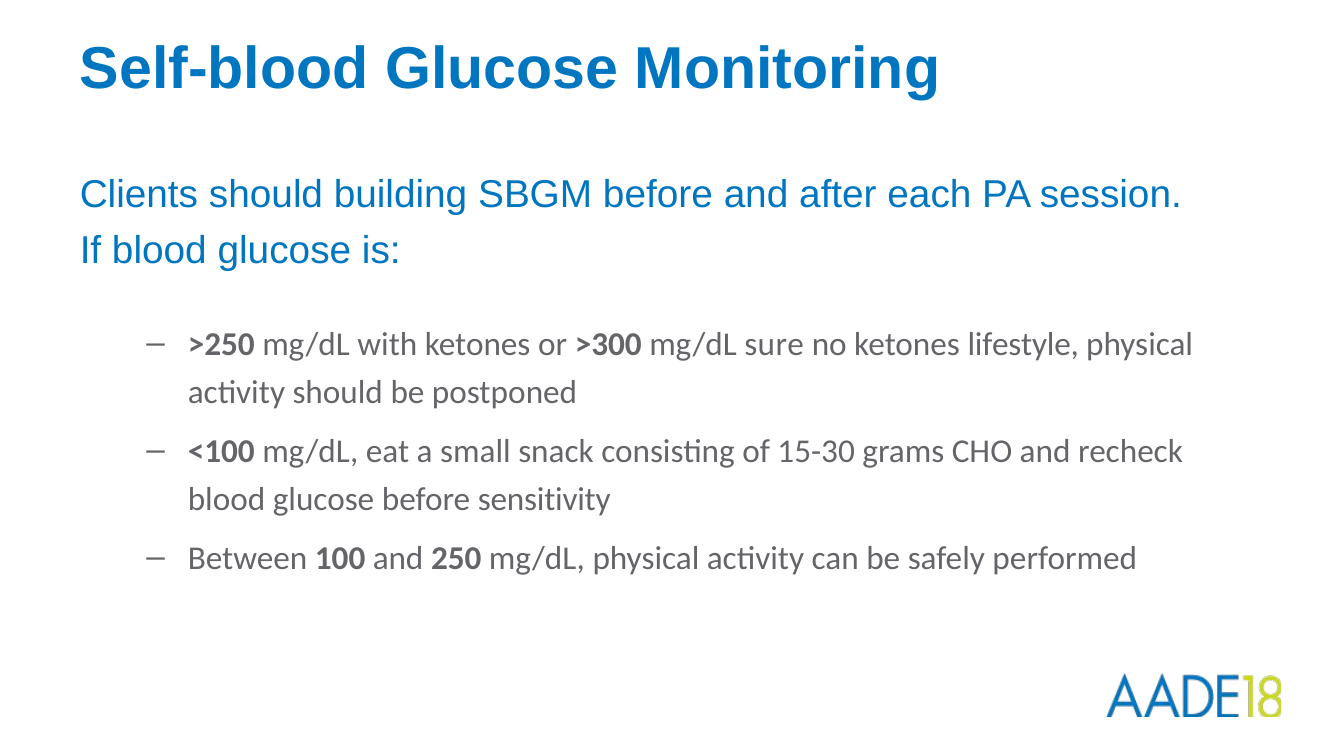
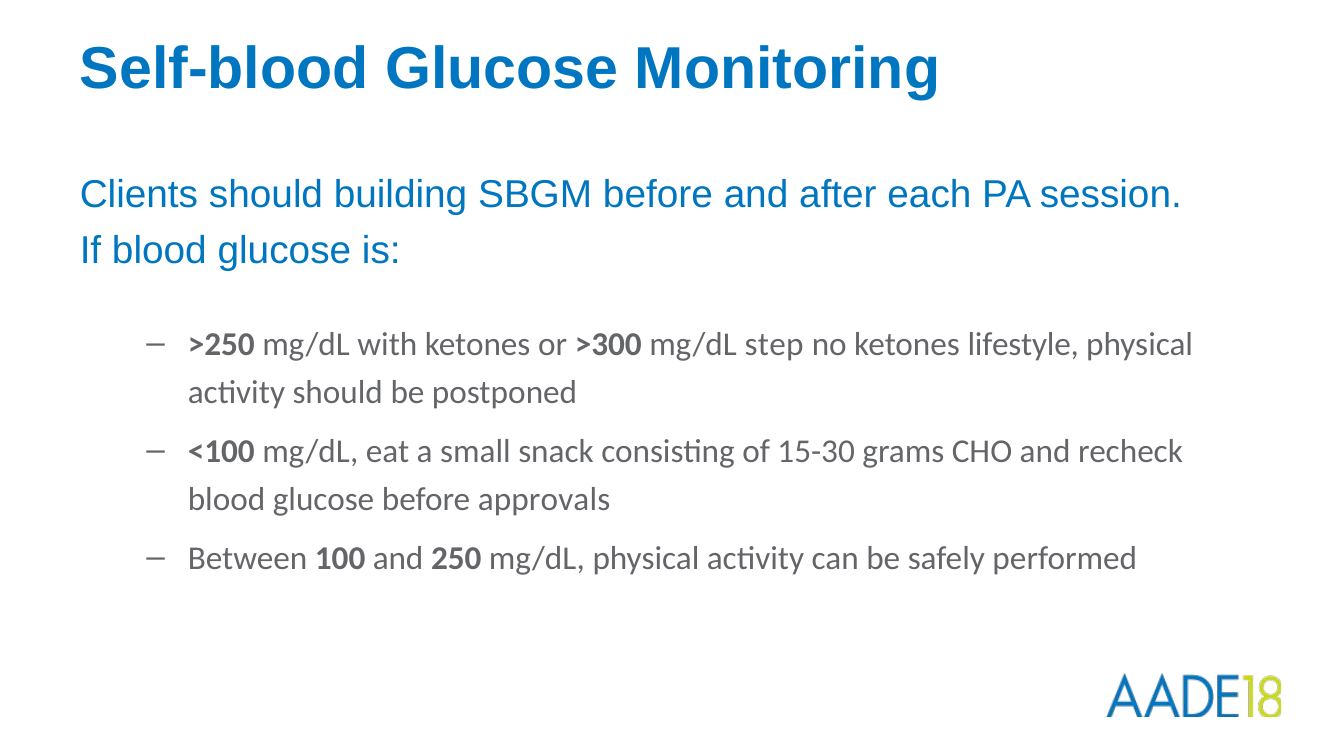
sure: sure -> step (774, 344)
sensitivity: sensitivity -> approvals (544, 499)
